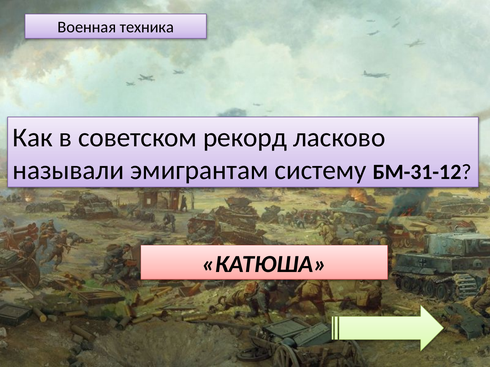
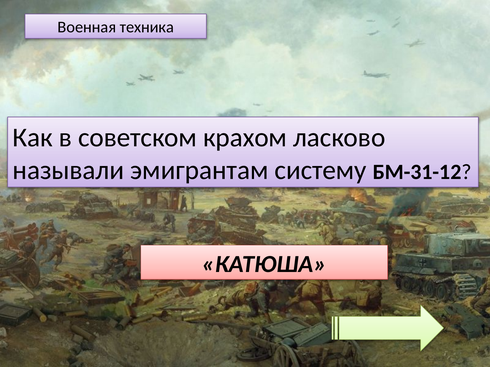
рекорд: рекорд -> крахом (245, 138)
